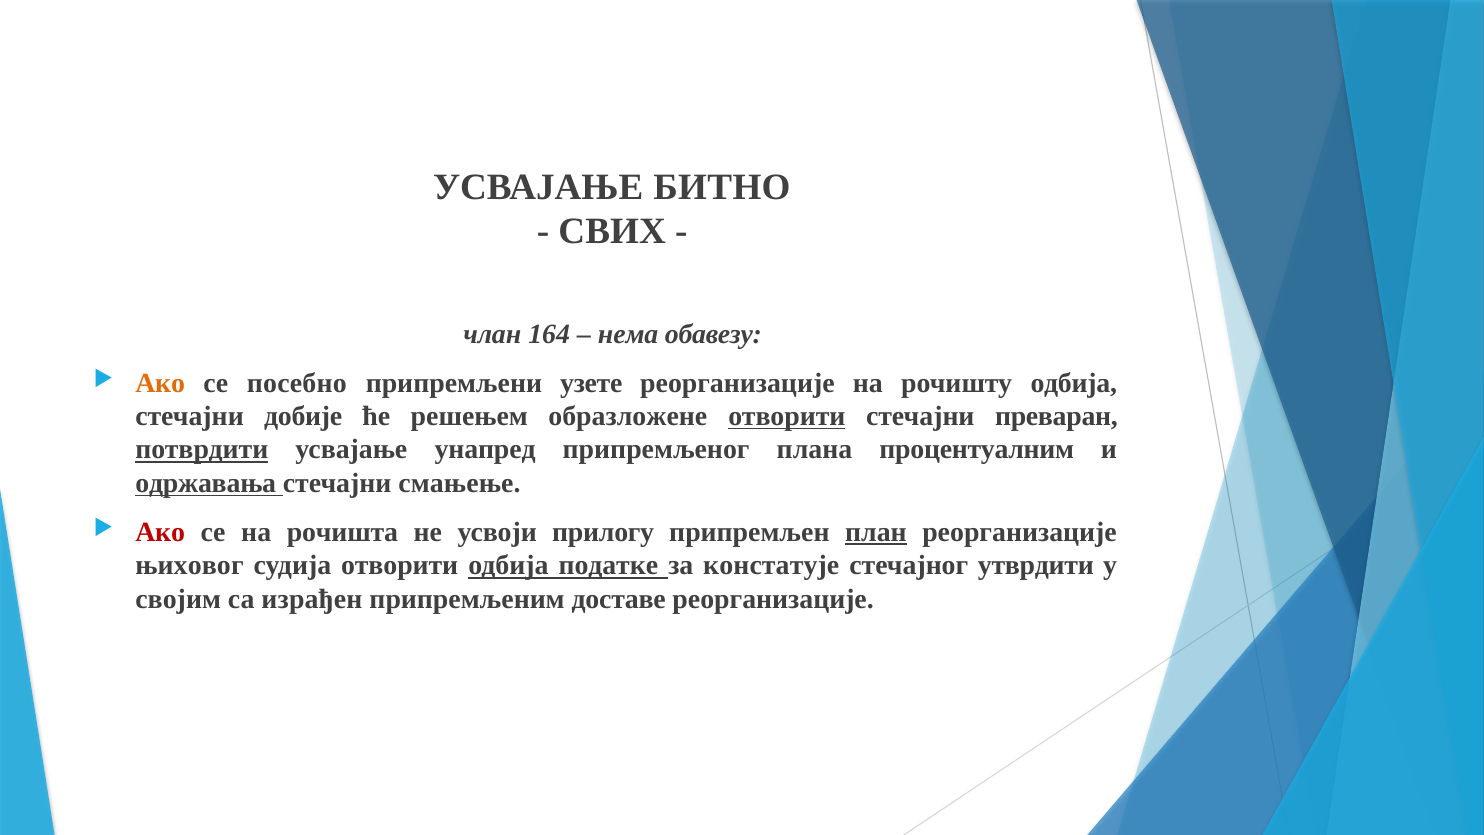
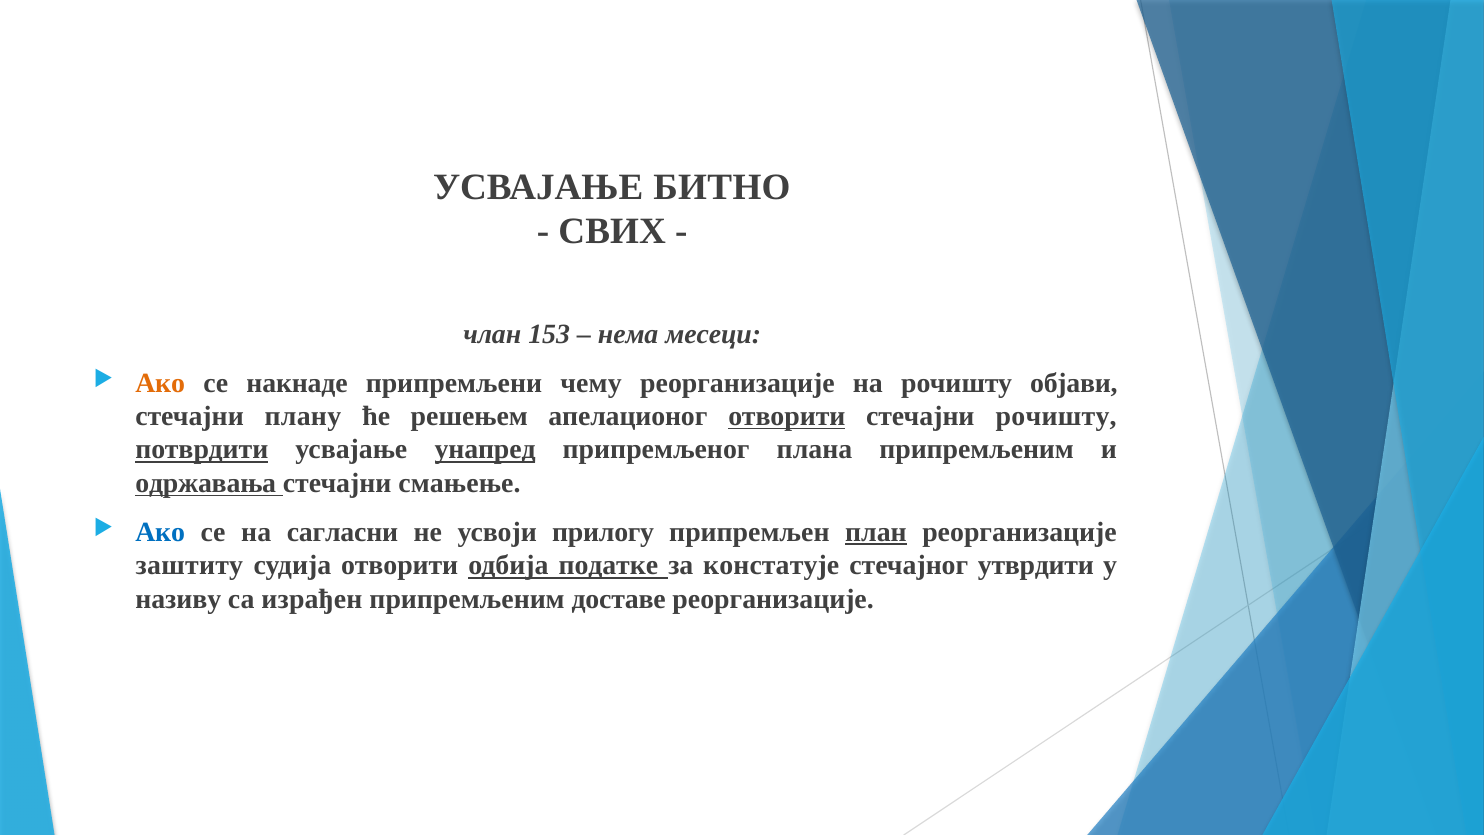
164: 164 -> 153 (549, 334)
обавезу: обавезу -> месеци (713, 334)
посебно: посебно -> накнаде (297, 383)
узете: узете -> чему (591, 383)
рочишту одбија: одбија -> објави (1074, 383)
добије: добије -> плану (303, 416)
образложене: образложене -> апелационог (628, 416)
стечајни преваран: преваран -> рочишту (1056, 416)
унапред underline: none -> present (485, 450)
плана процентуалним: процентуалним -> припремљеним (977, 450)
Ако colour: red -> blue (160, 532)
рочишта: рочишта -> сагласни (343, 532)
њиховог: њиховог -> заштиту (189, 565)
својим: својим -> називу (178, 599)
